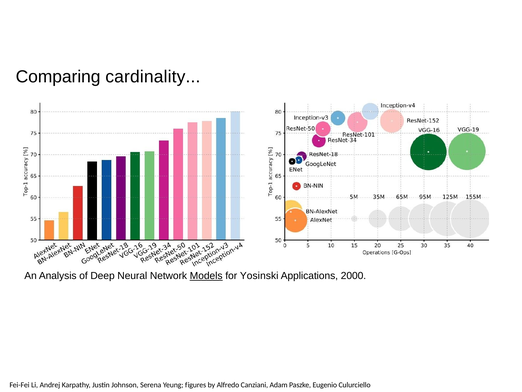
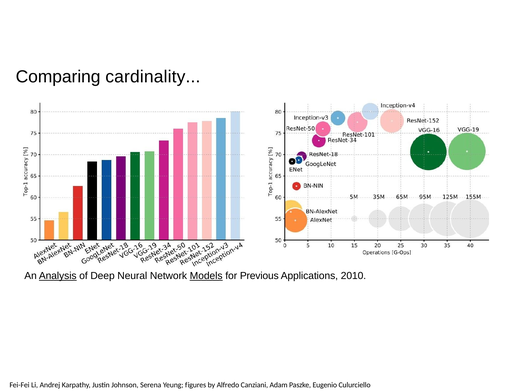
Analysis underline: none -> present (58, 276)
Yosinski: Yosinski -> Previous (259, 276)
2000: 2000 -> 2010 (353, 276)
